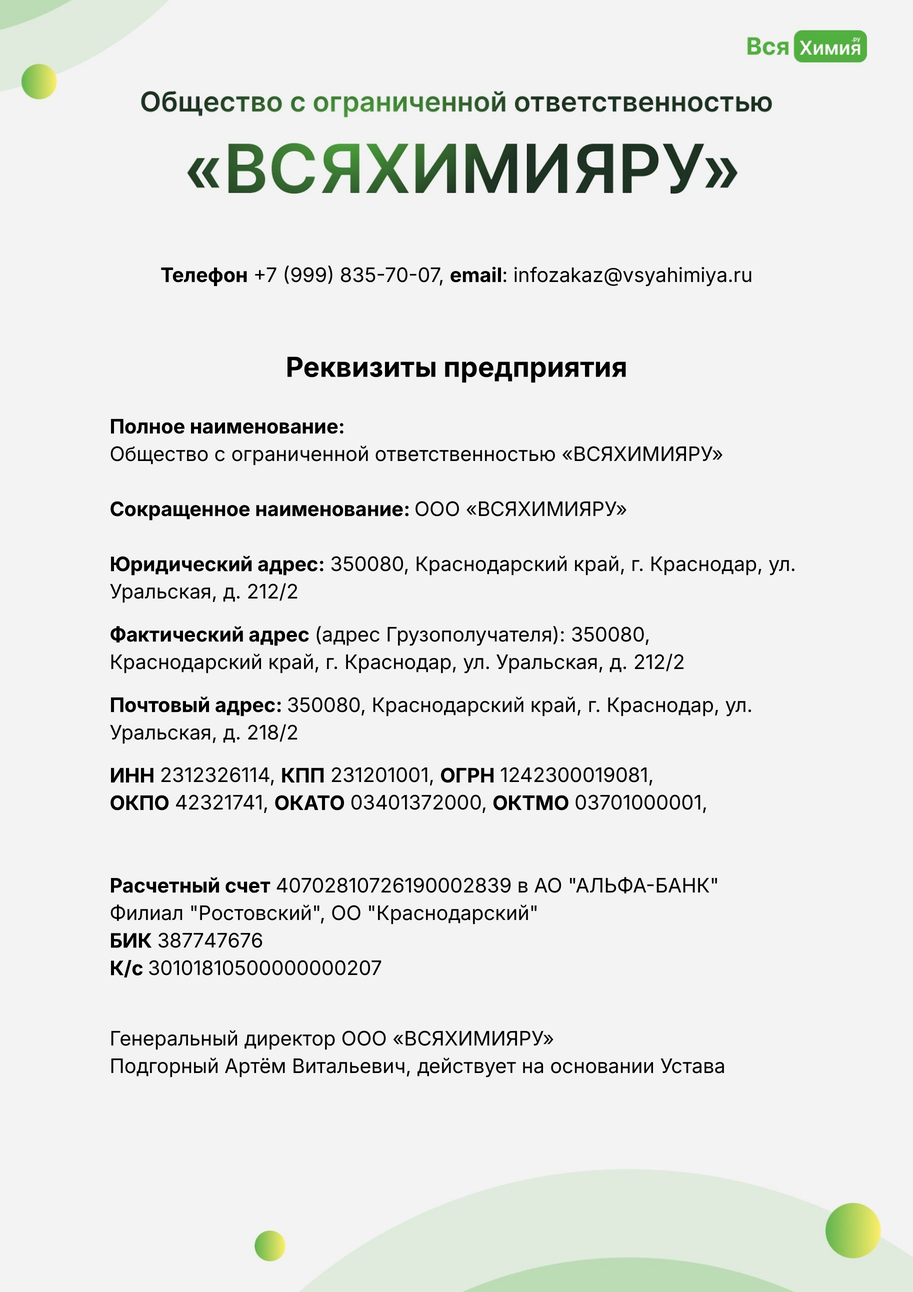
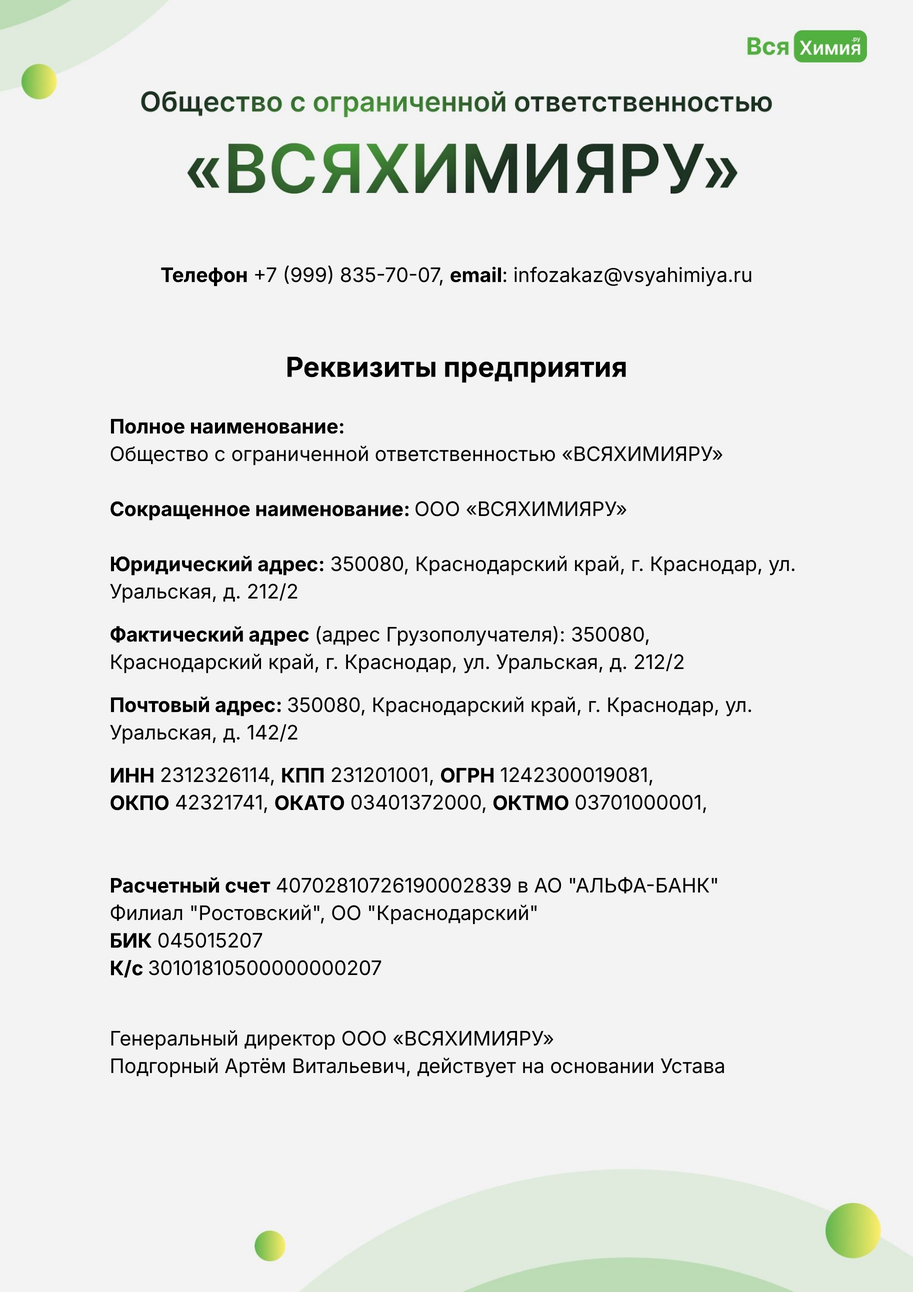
218/2: 218/2 -> 142/2 (273, 733)
387747676: 387747676 -> 045015207 (210, 941)
